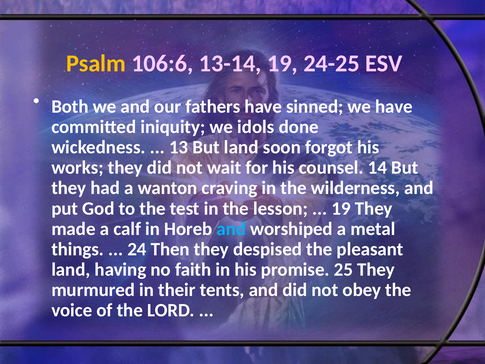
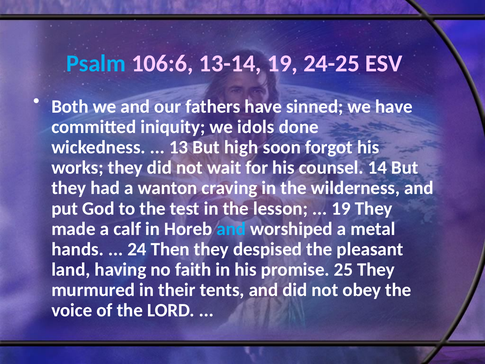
Psalm colour: yellow -> light blue (96, 64)
But land: land -> high (241, 147)
things: things -> hands (78, 249)
